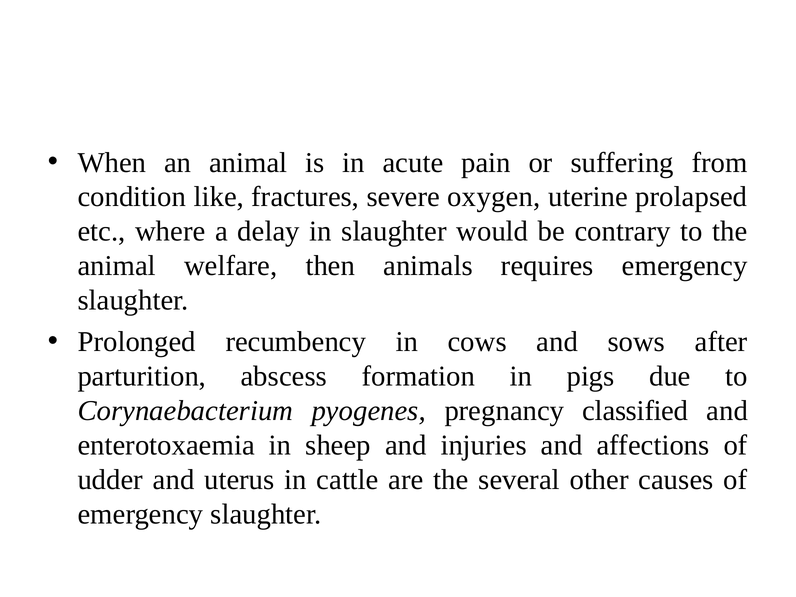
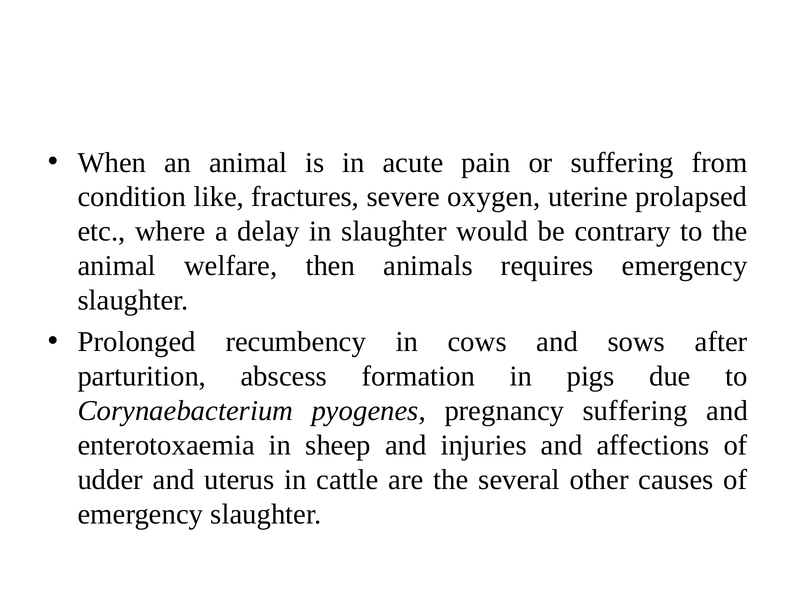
pregnancy classified: classified -> suffering (635, 411)
